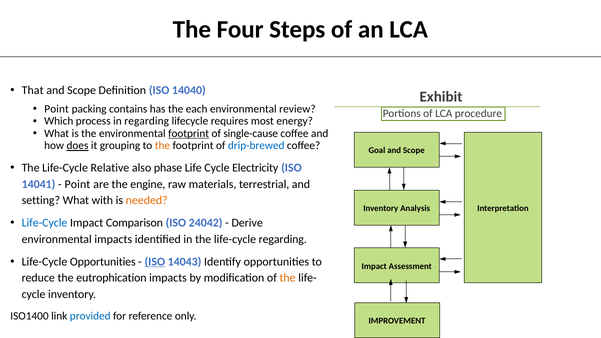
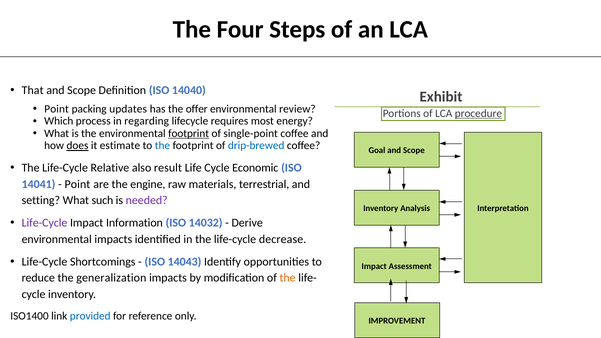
contains: contains -> updates (128, 109)
each: each -> offer (197, 109)
procedure underline: none -> present (478, 114)
single-cause: single-cause -> single-point (251, 133)
grouping: grouping -> estimate (120, 146)
the colour: orange -> blue (162, 146)
phase: phase -> result (168, 168)
Electricity: Electricity -> Economic (255, 168)
with: with -> such (102, 201)
needed colour: orange -> purple (147, 201)
Life-Cycle colour: blue -> purple (45, 223)
Comparison: Comparison -> Information (134, 223)
24042: 24042 -> 14032 (206, 223)
life-cycle regarding: regarding -> decrease (283, 239)
Life-Cycle Opportunities: Opportunities -> Shortcomings (103, 262)
ISO underline: present -> none (155, 262)
eutrophication: eutrophication -> generalization (111, 278)
